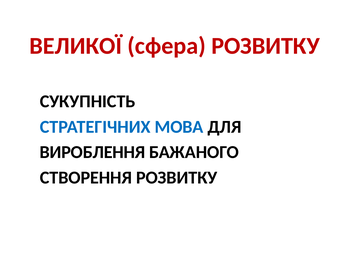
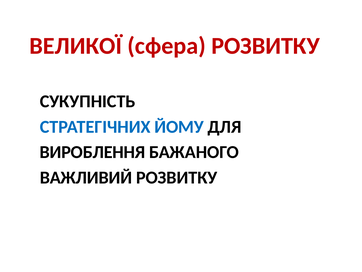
МОВА: МОВА -> ЙОМУ (179, 127)
СТВОРЕННЯ: СТВОРЕННЯ -> ВАЖЛИВИЙ (86, 177)
